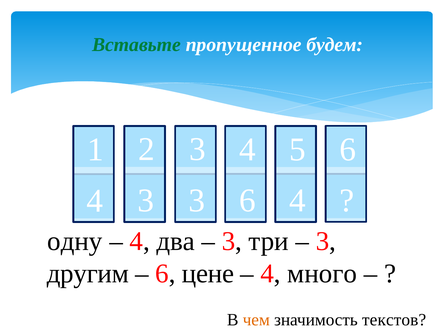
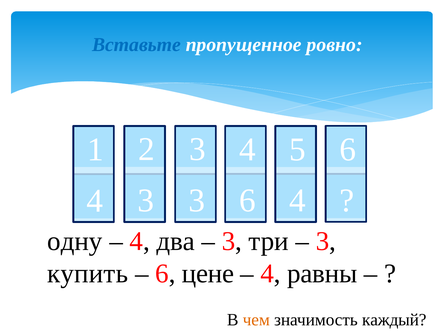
Вставьте colour: green -> blue (136, 45)
будем: будем -> ровно (335, 45)
другим: другим -> купить (88, 274)
много: много -> равны (322, 274)
текстов: текстов -> каждый (394, 320)
